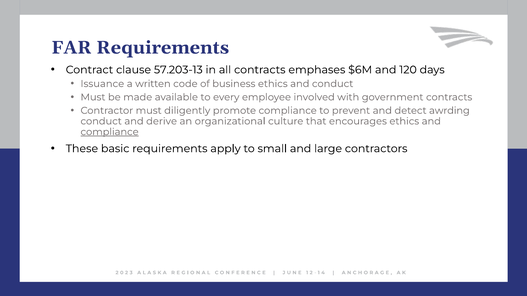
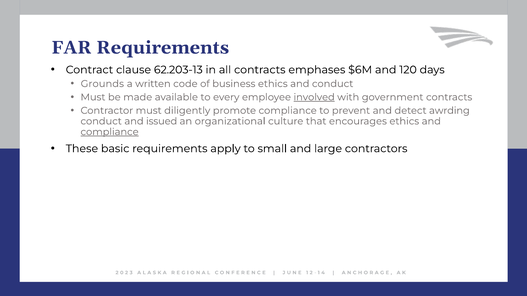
57.203-13: 57.203-13 -> 62.203-13 (178, 70)
Issuance: Issuance -> Grounds (102, 84)
involved underline: none -> present (314, 97)
derive: derive -> issued (162, 121)
